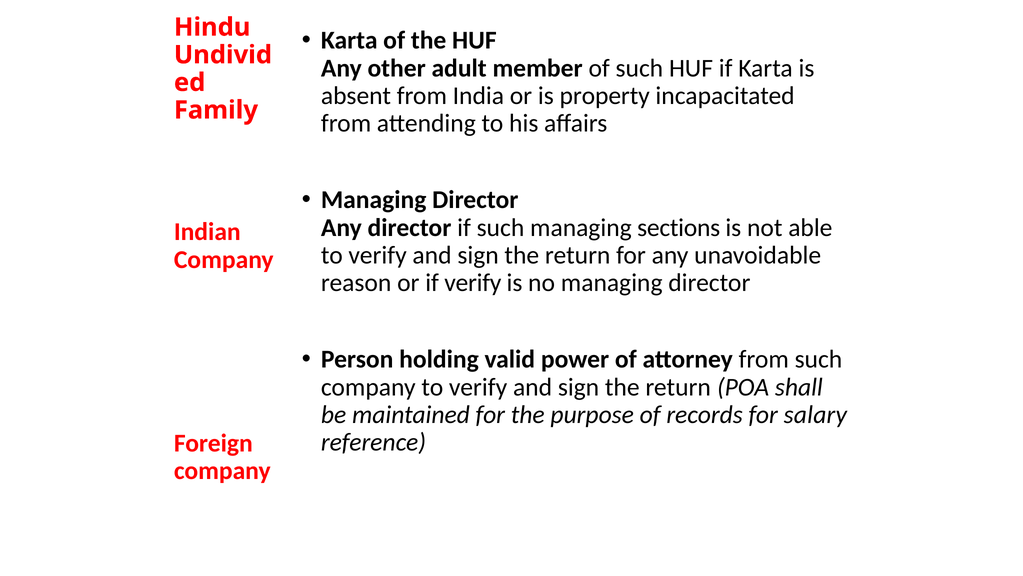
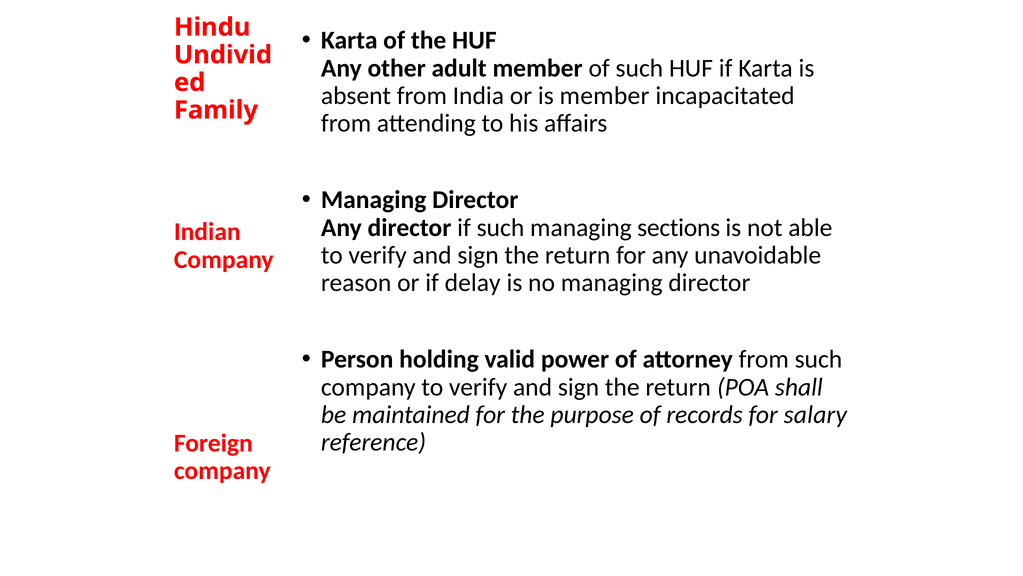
is property: property -> member (605, 96)
if verify: verify -> delay (473, 283)
